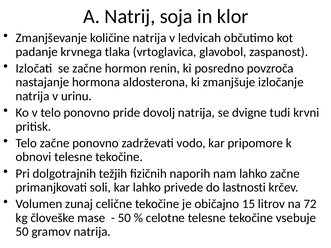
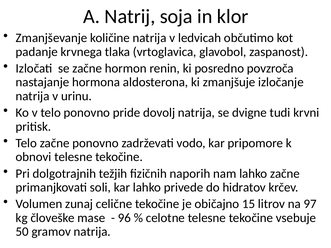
lastnosti: lastnosti -> hidratov (244, 188)
72: 72 -> 97 (310, 204)
50: 50 -> 96 (124, 218)
